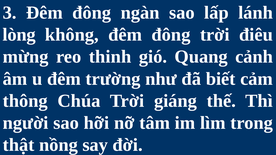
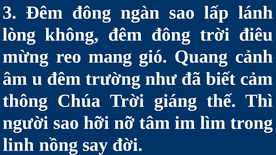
thinh: thinh -> mang (110, 57)
thật: thật -> linh (18, 145)
